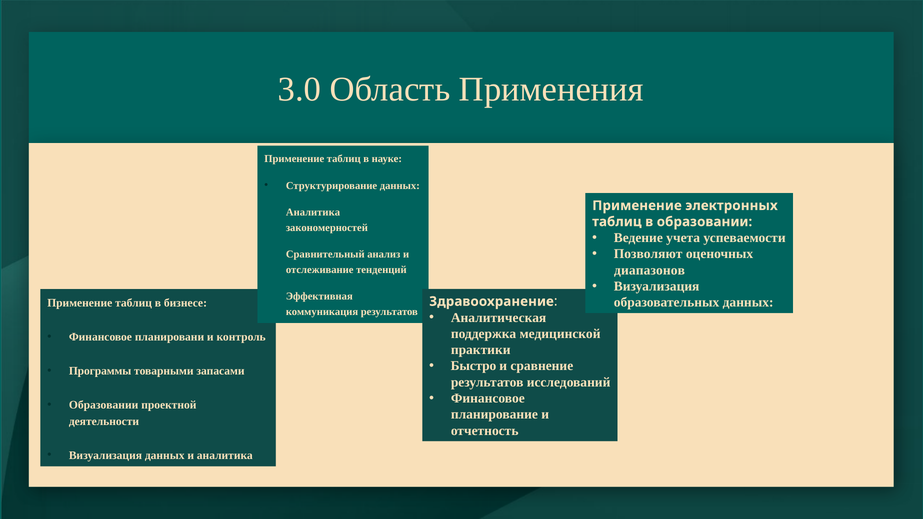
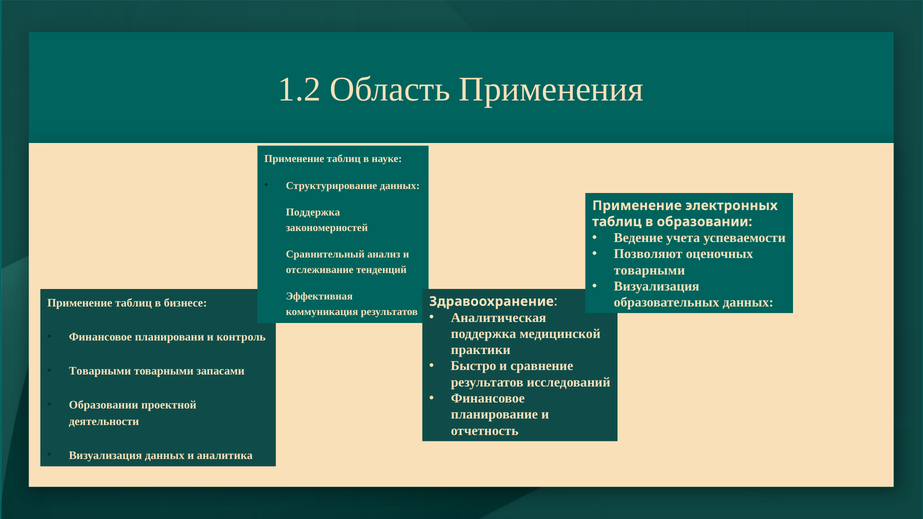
3.0: 3.0 -> 1.2 (300, 89)
Аналитика: Аналитика -> Поддержка (313, 212)
диапазонов: диапазонов -> товарными (650, 270)
Программы: Программы -> Товарными (100, 371)
